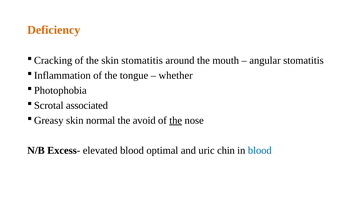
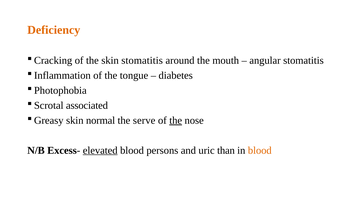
whether: whether -> diabetes (176, 76)
avoid: avoid -> serve (144, 121)
elevated underline: none -> present (100, 151)
optimal: optimal -> persons (162, 151)
chin: chin -> than (226, 151)
blood colour: blue -> orange (260, 151)
